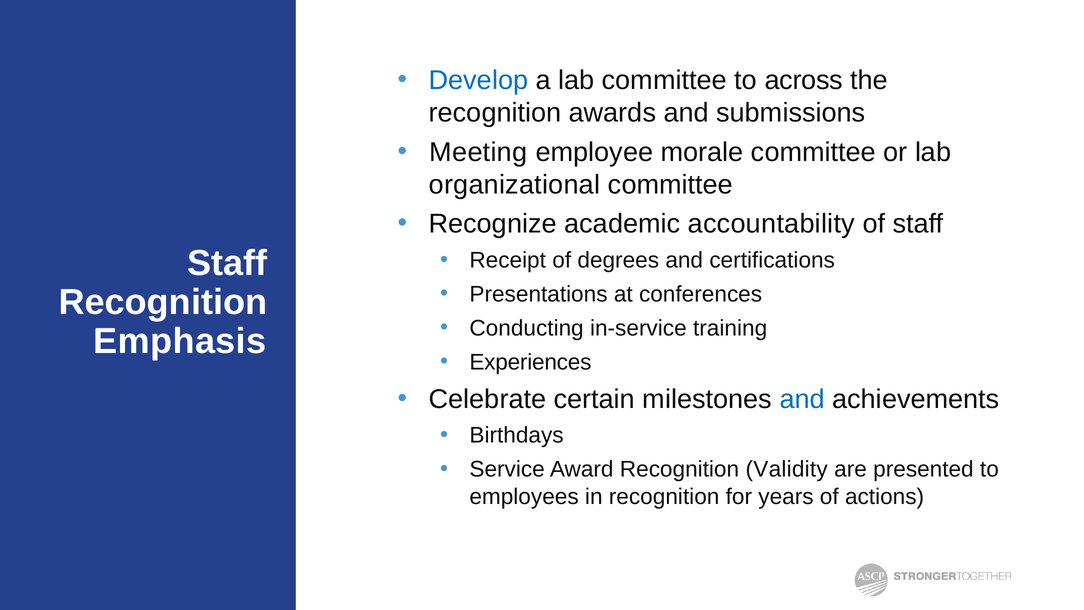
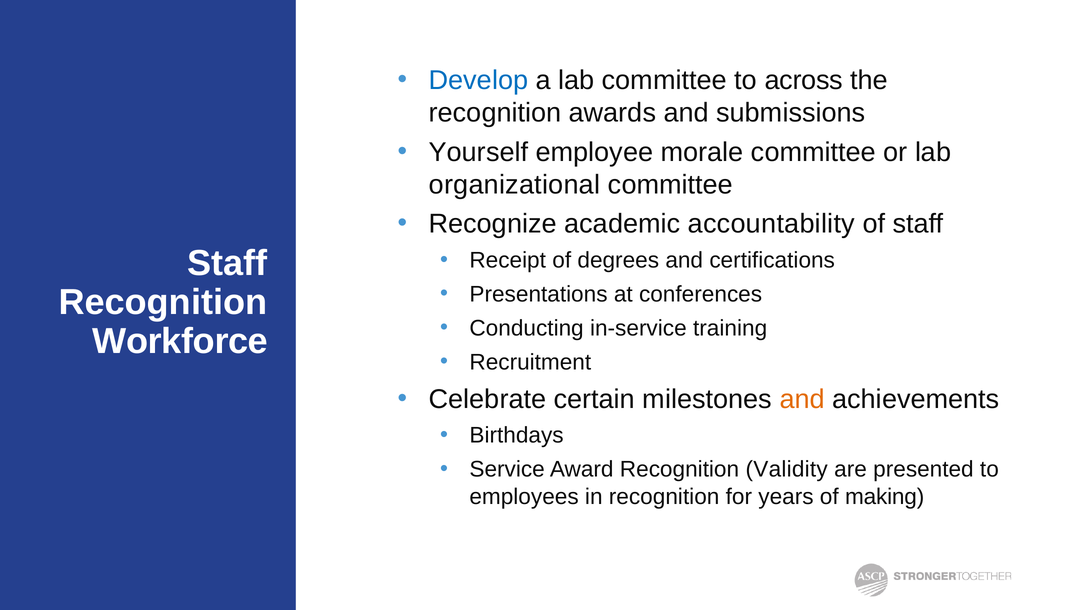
Meeting: Meeting -> Yourself (478, 152)
Emphasis: Emphasis -> Workforce (180, 341)
Experiences: Experiences -> Recruitment (530, 362)
and colour: blue -> orange (802, 399)
actions: actions -> making (885, 496)
